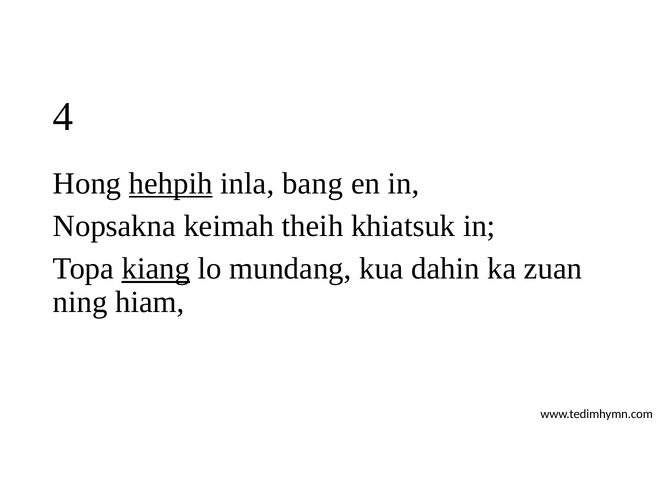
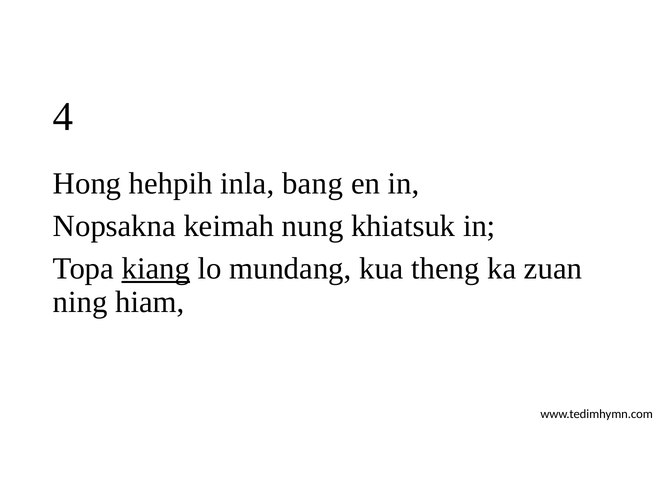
hehpih underline: present -> none (171, 183)
theih: theih -> nung (313, 226)
dahin: dahin -> theng (445, 269)
